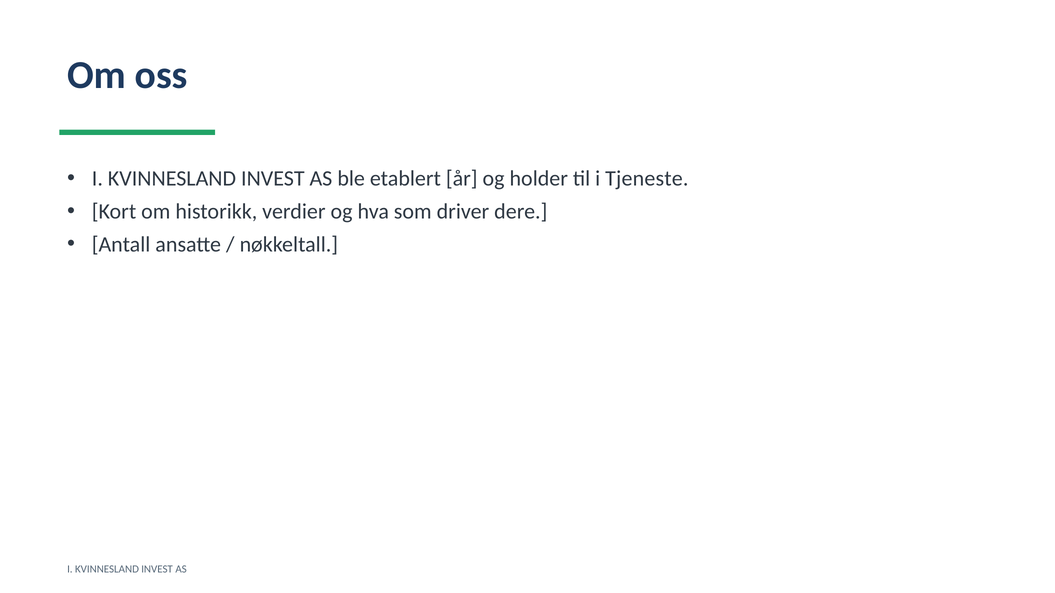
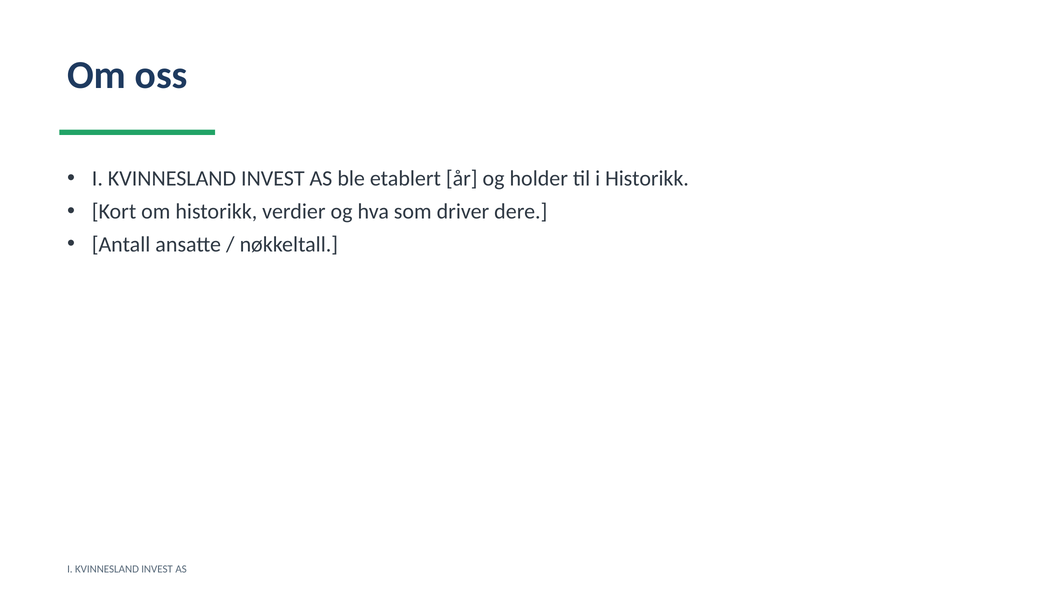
i Tjeneste: Tjeneste -> Historikk (647, 179)
